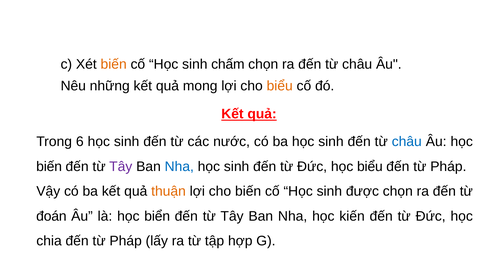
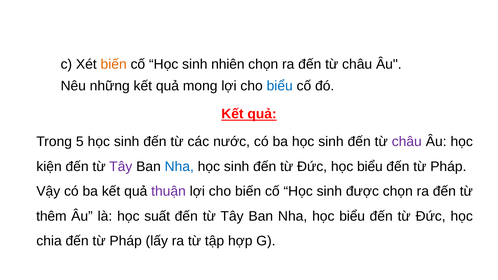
chấm: chấm -> nhiên (228, 64)
biểu colour: orange -> blue (280, 86)
6: 6 -> 5 (80, 142)
châu colour: blue -> purple (407, 142)
biến: biến -> kiện (49, 167)
thuận colour: orange -> purple (169, 191)
đoán: đoán -> thêm (51, 216)
biển: biển -> suất (157, 216)
Nha học kiến: kiến -> biểu (352, 216)
